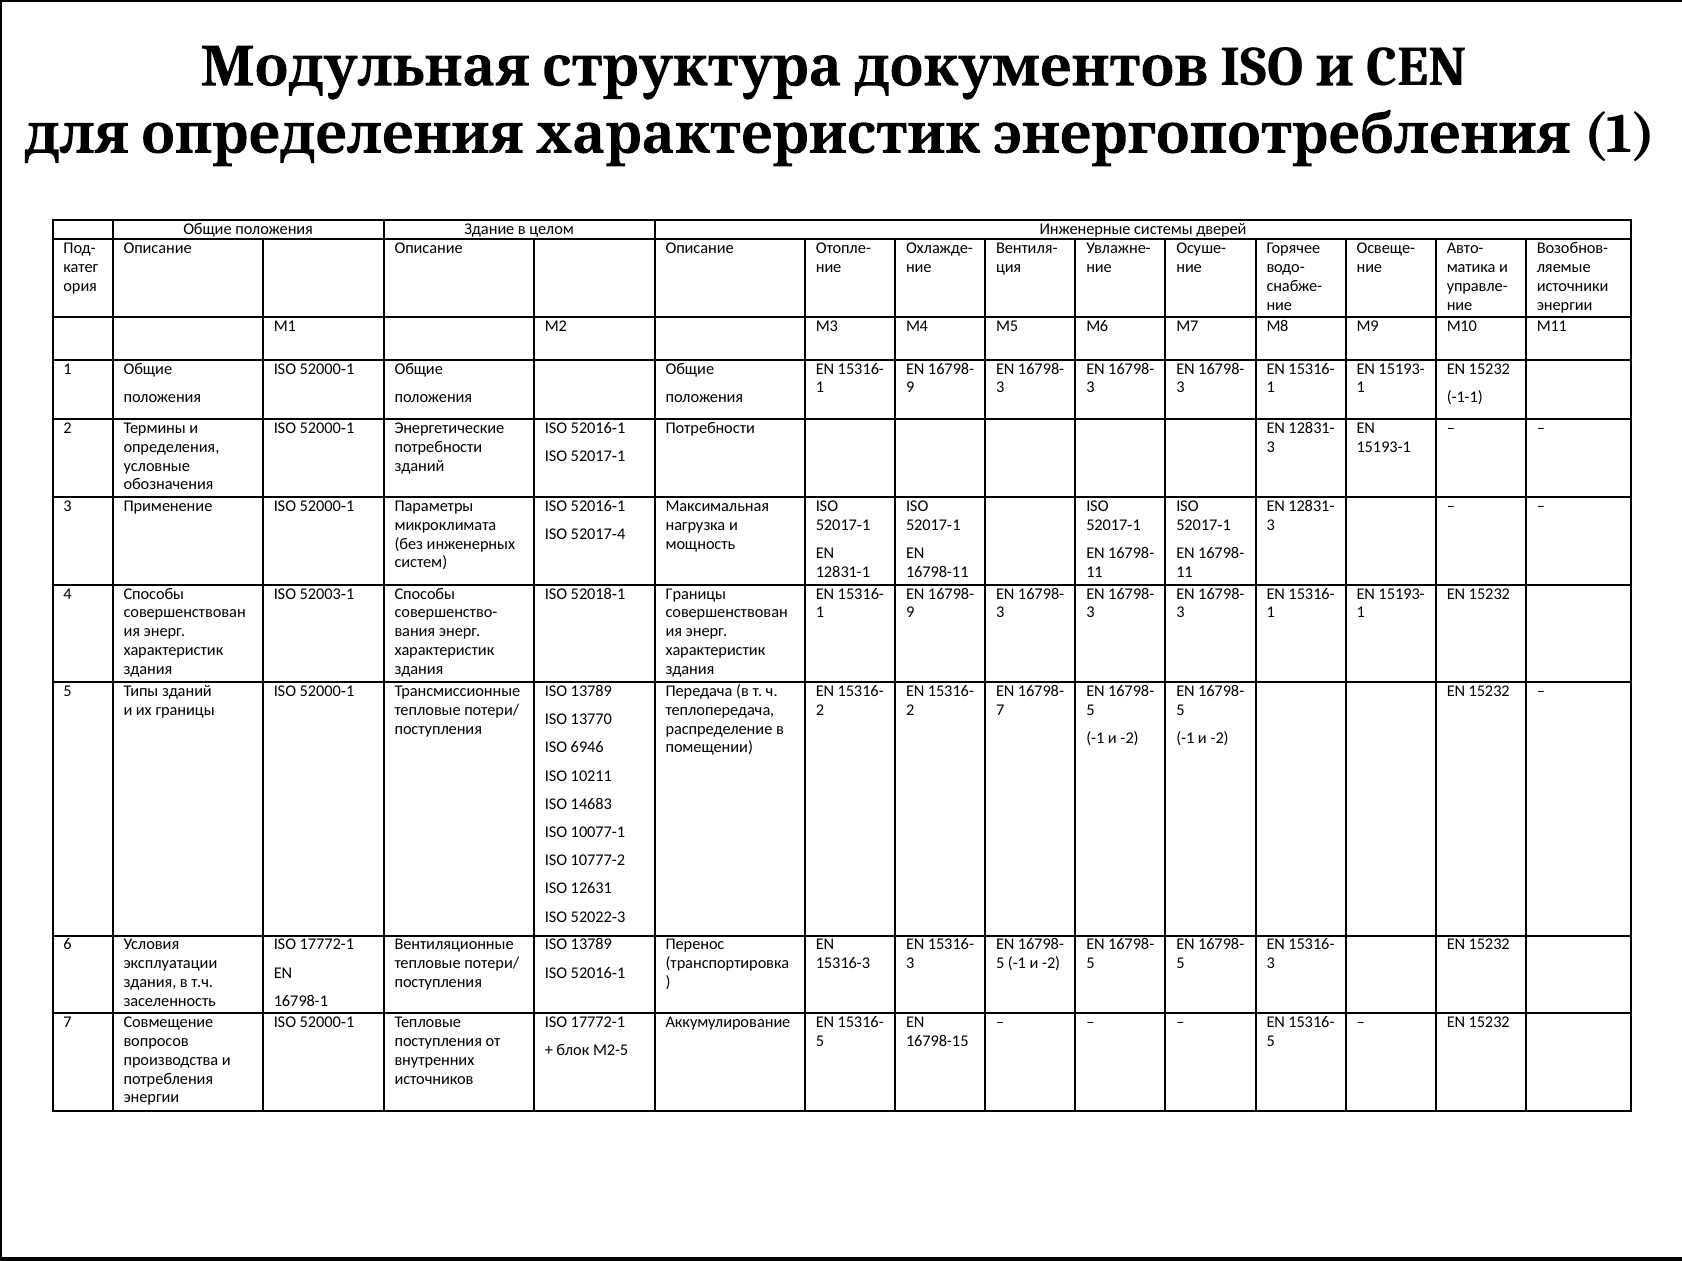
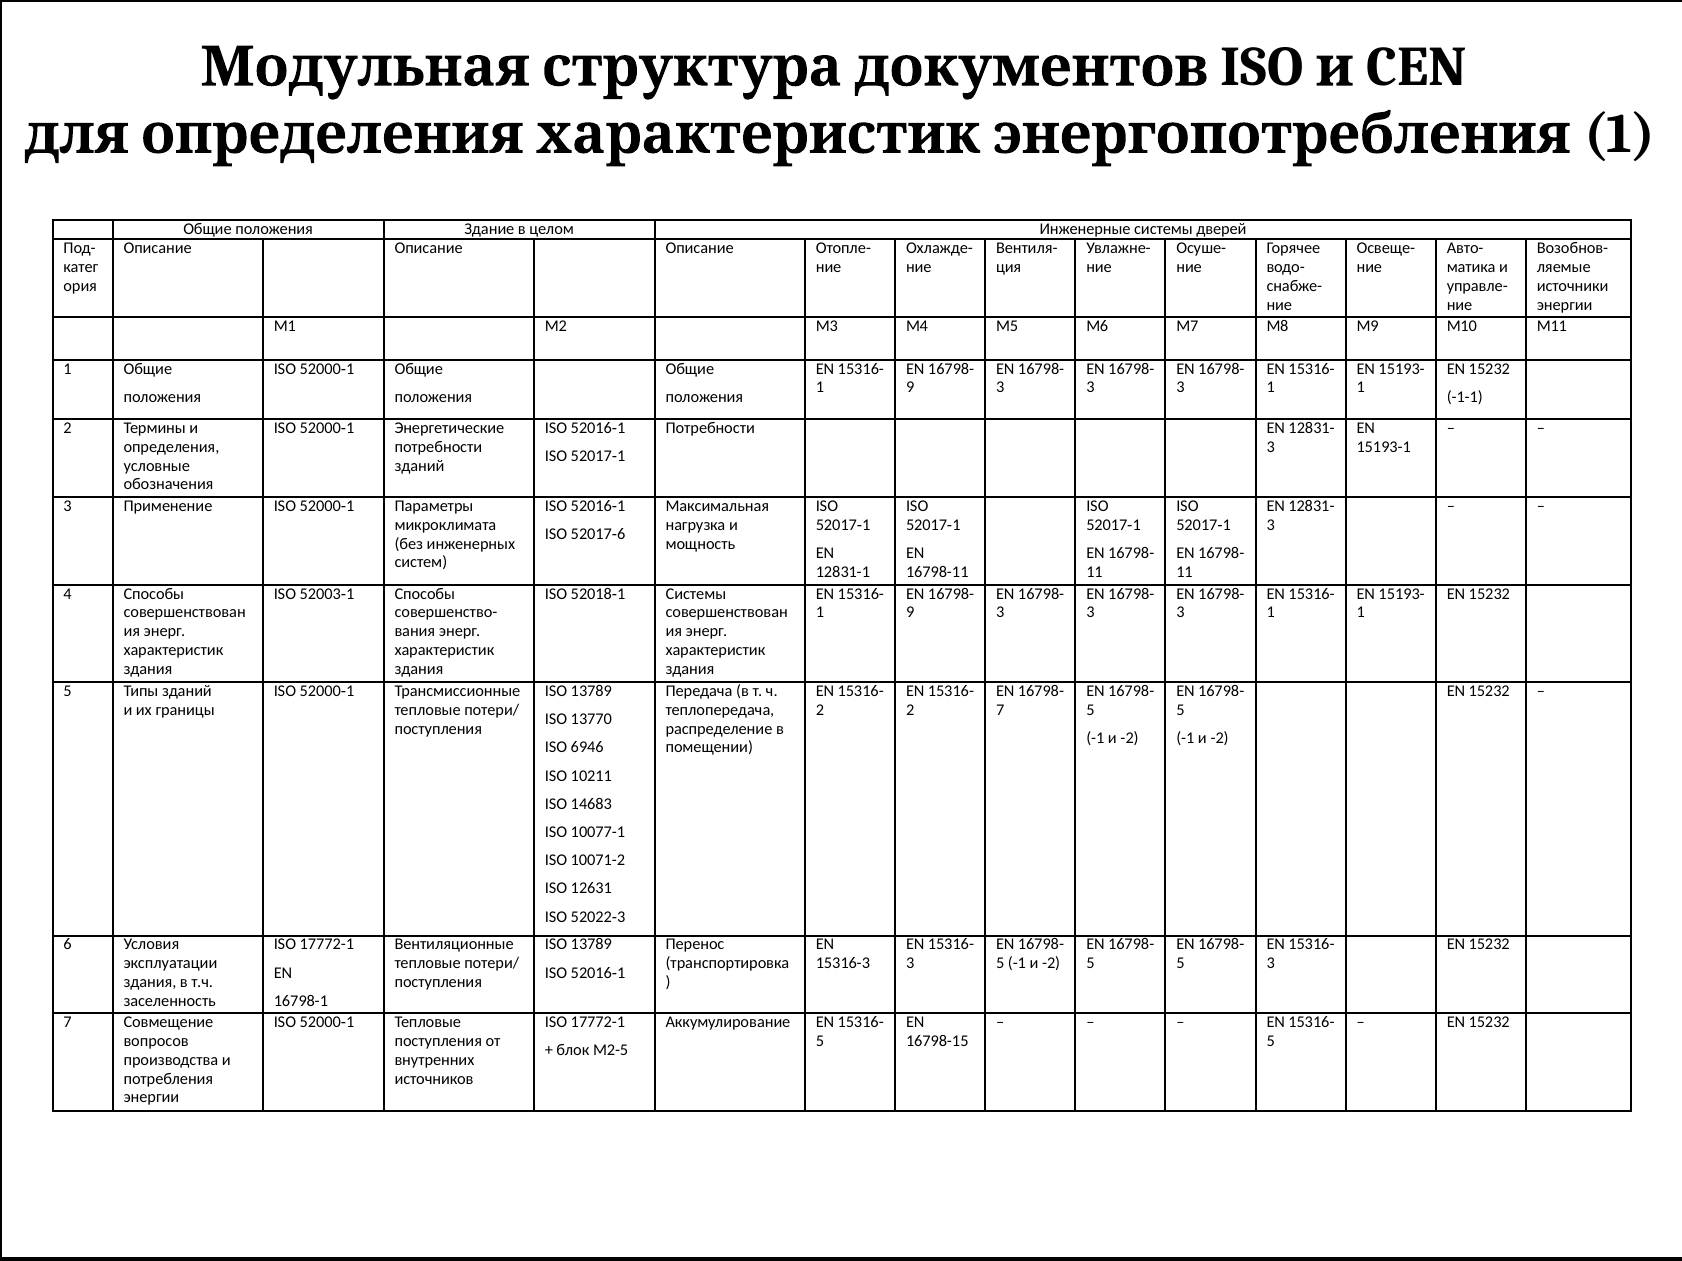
4: 4 -> 6 (621, 534)
Границы: Границы -> Системы (696, 594)
10777-2: 10777-2 -> 10071-2 (598, 861)
